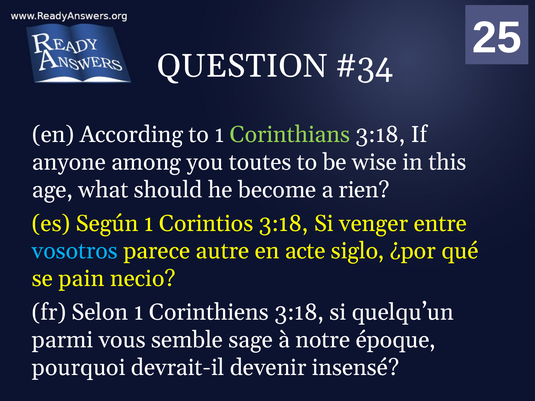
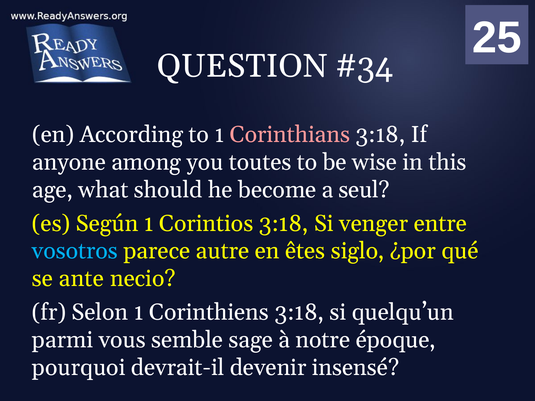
Corinthians colour: light green -> pink (290, 135)
rien: rien -> seul (364, 190)
acte: acte -> êtes (305, 251)
pain: pain -> ante (81, 279)
